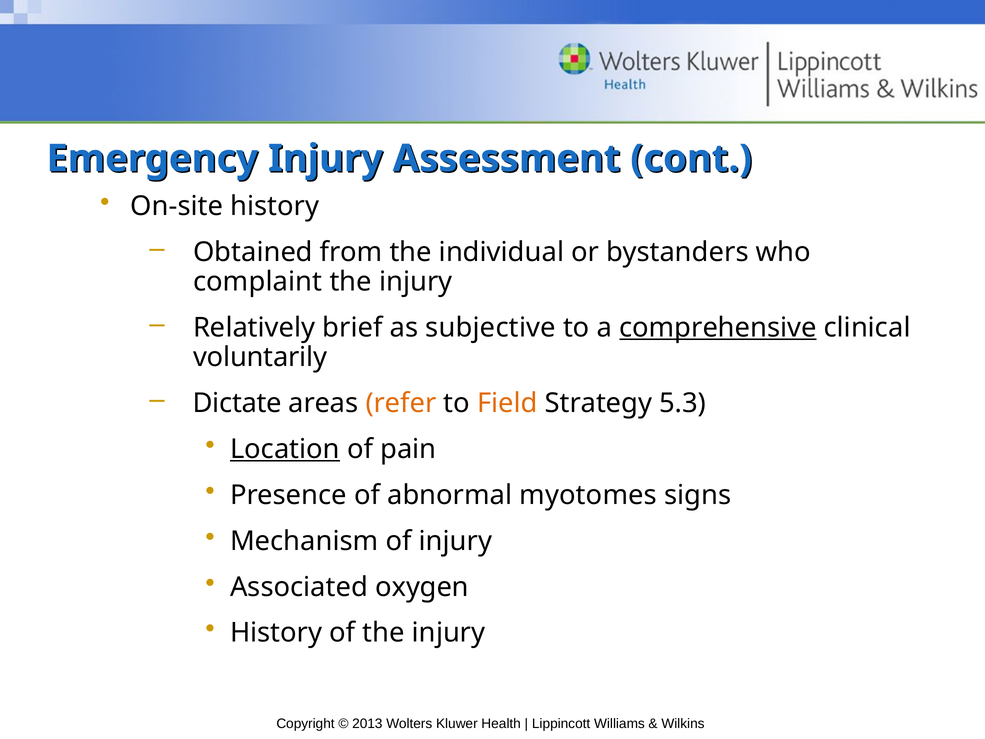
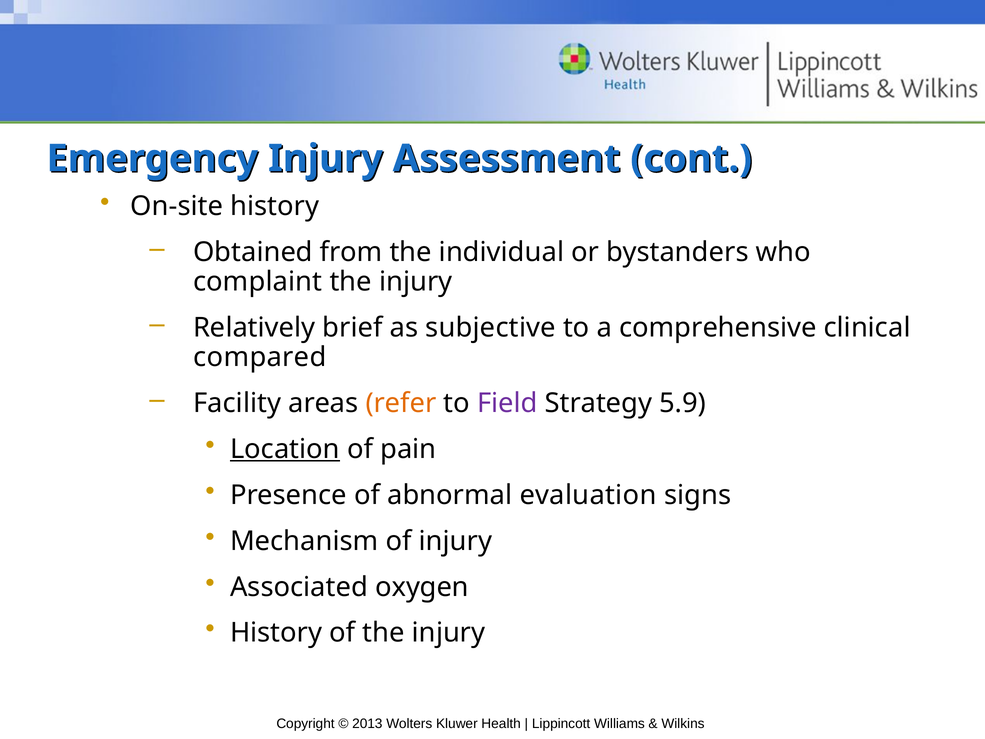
comprehensive underline: present -> none (718, 327)
voluntarily: voluntarily -> compared (260, 357)
Dictate: Dictate -> Facility (237, 403)
Field colour: orange -> purple (507, 403)
5.3: 5.3 -> 5.9 (683, 403)
myotomes: myotomes -> evaluation (588, 495)
